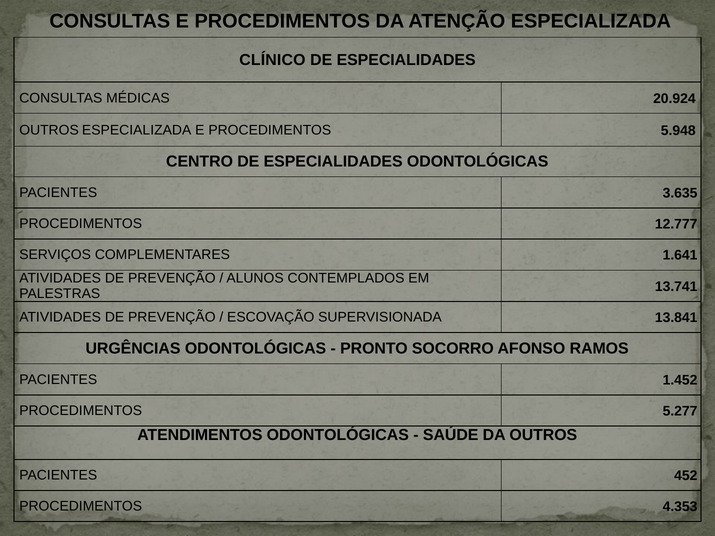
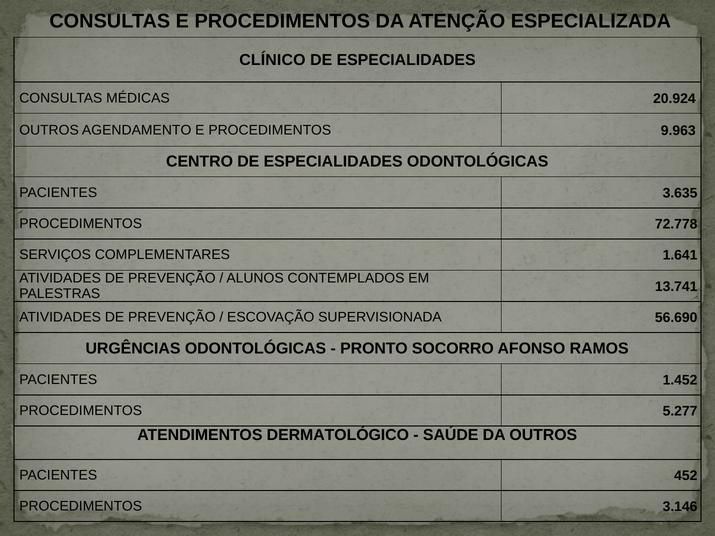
OUTROS ESPECIALIZADA: ESPECIALIZADA -> AGENDAMENTO (137, 130)
5.948: 5.948 -> 9.963 (678, 131)
12.777: 12.777 -> 72.778 (676, 224)
13.841: 13.841 -> 56.690 (676, 318)
ATENDIMENTOS ODONTOLÓGICAS: ODONTOLÓGICAS -> DERMATOLÓGICO (338, 435)
4.353: 4.353 -> 3.146 (680, 507)
